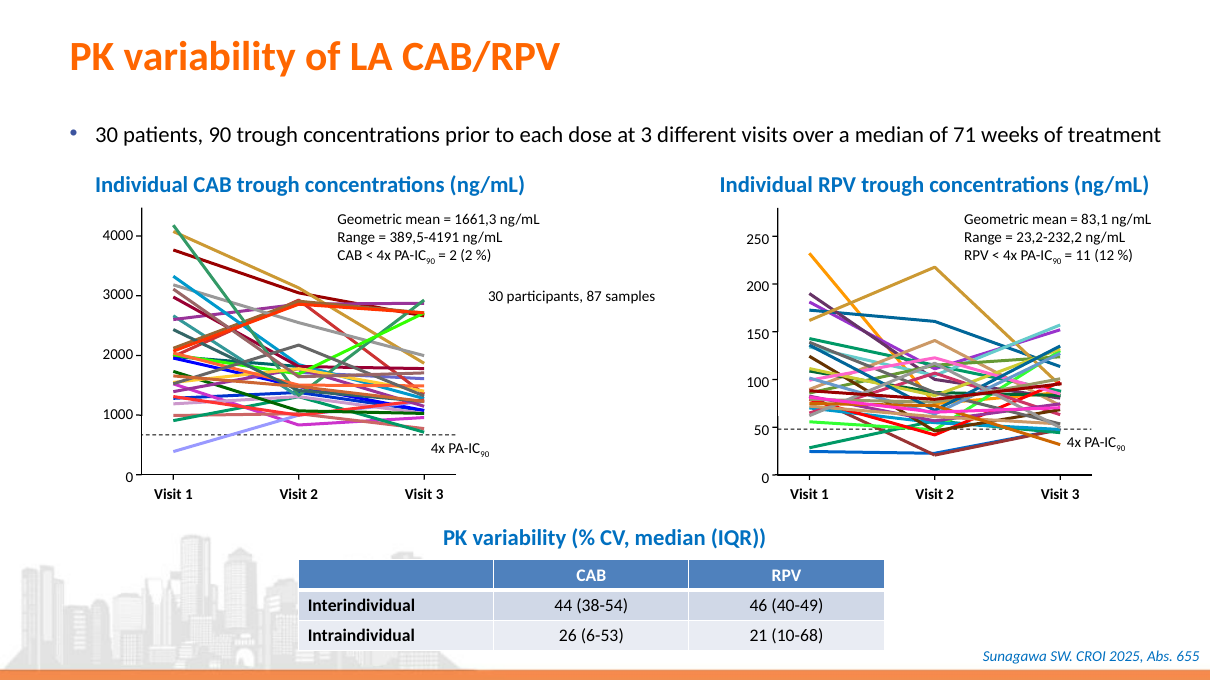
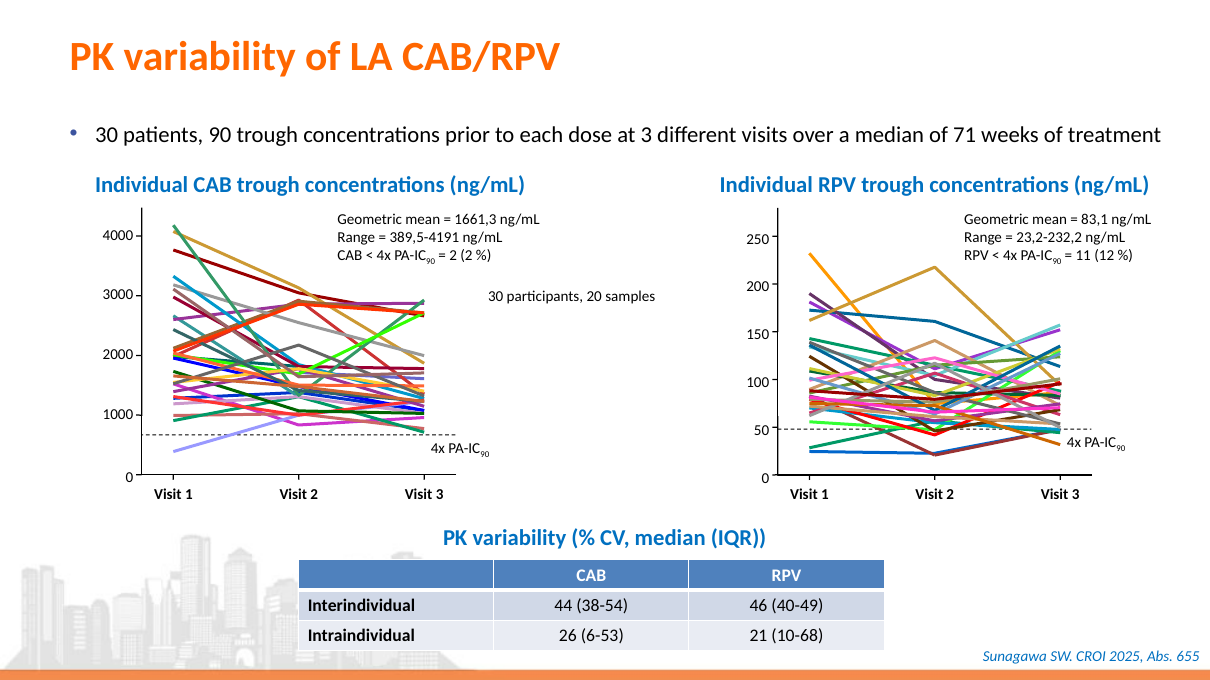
87: 87 -> 20 (594, 297)
